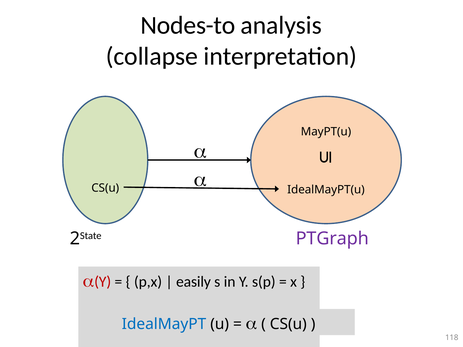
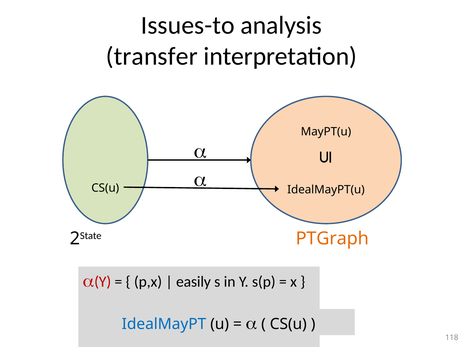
Nodes-to: Nodes-to -> Issues-to (188, 25)
collapse: collapse -> transfer (152, 56)
PTGraph colour: purple -> orange (332, 239)
